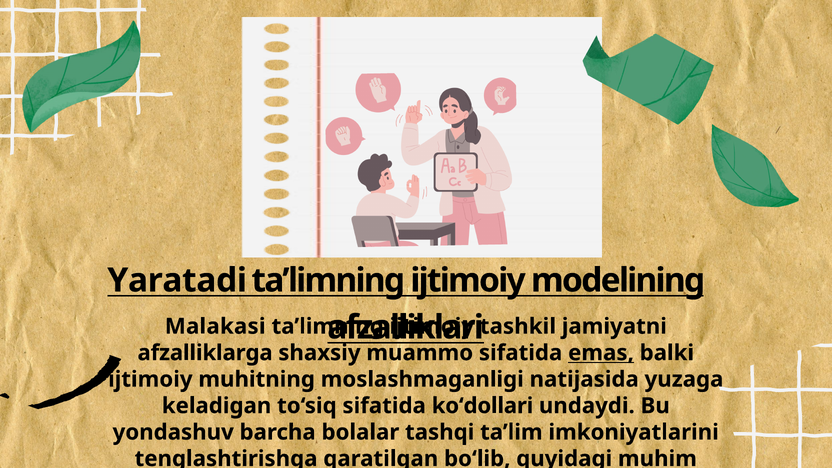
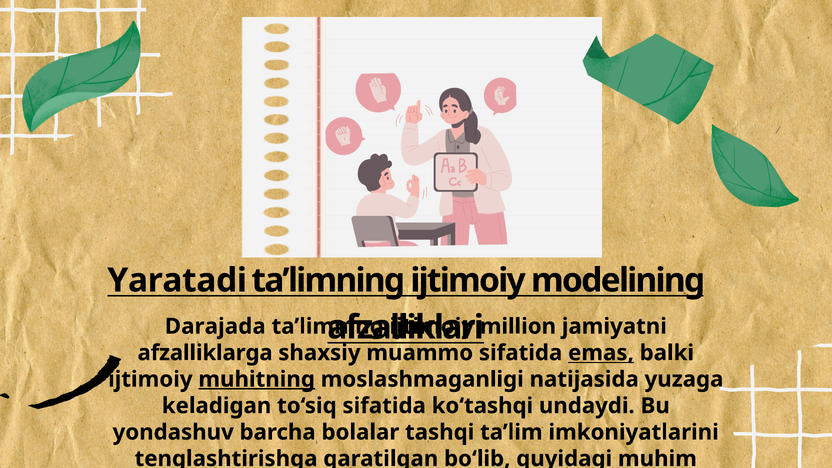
Malakasi: Malakasi -> Darajada (215, 326)
tashkil: tashkil -> million (518, 326)
muhitning underline: none -> present (257, 379)
ko‘dollari: ko‘dollari -> ko‘tashqi (482, 406)
